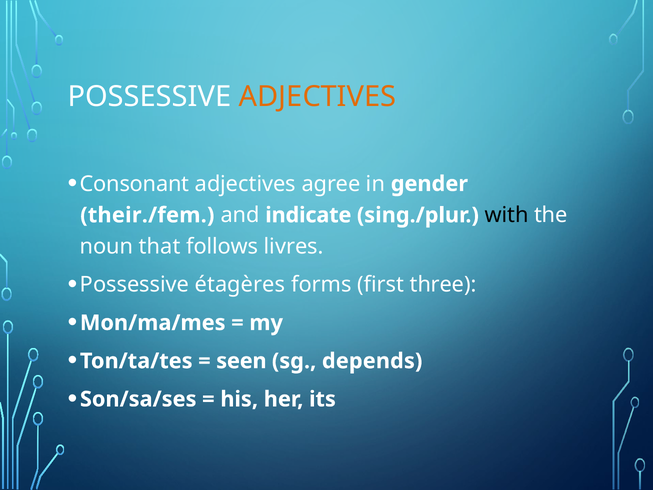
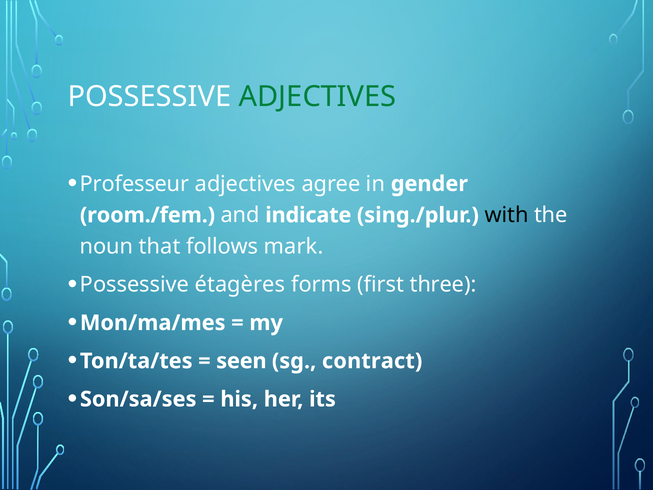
ADJECTIVES colour: orange -> green (318, 97)
Consonant: Consonant -> Professeur (135, 184)
their./fem: their./fem -> room./fem (147, 215)
livres: livres -> mark (294, 246)
depends: depends -> contract (372, 361)
